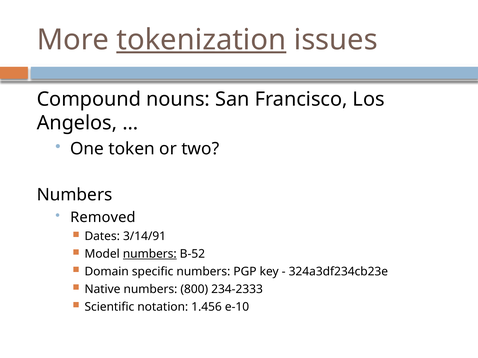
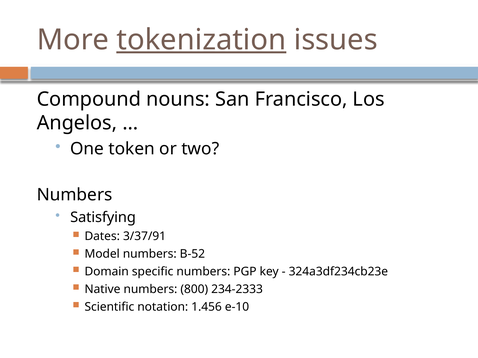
Removed: Removed -> Satisfying (103, 218)
3/14/91: 3/14/91 -> 3/37/91 (145, 237)
numbers underline: present -> none (150, 254)
